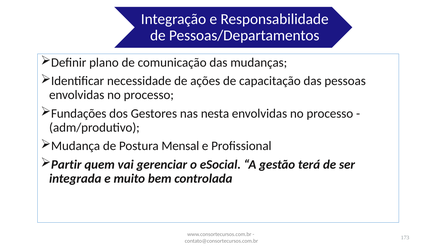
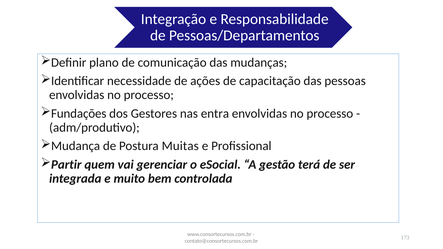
nesta: nesta -> entra (215, 114)
Mensal: Mensal -> Muitas (180, 146)
